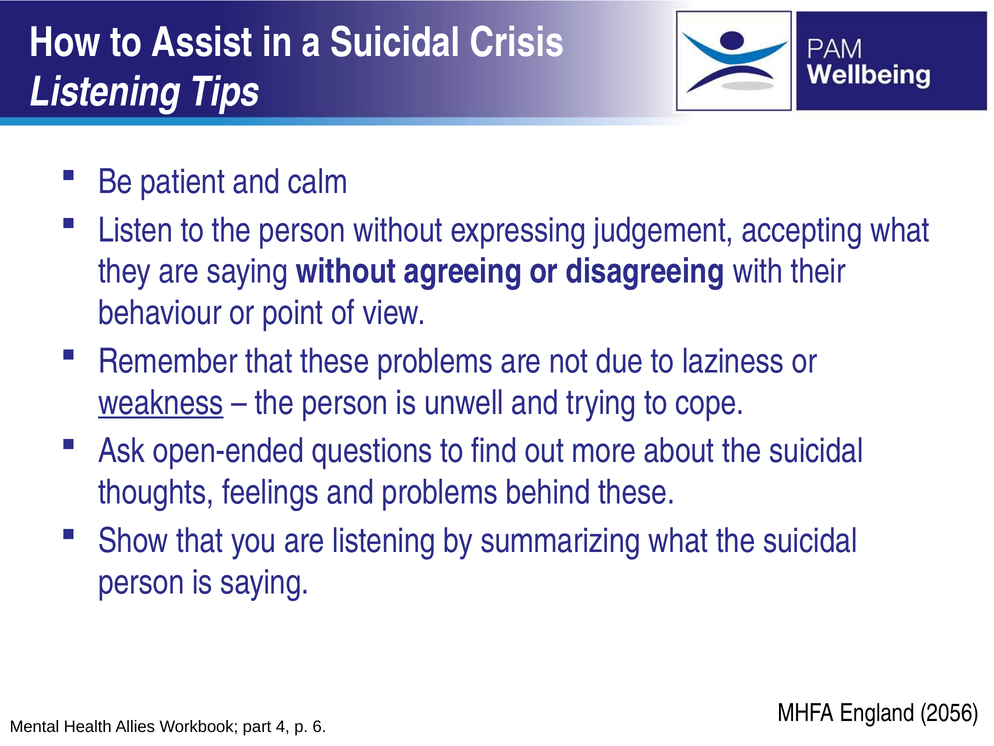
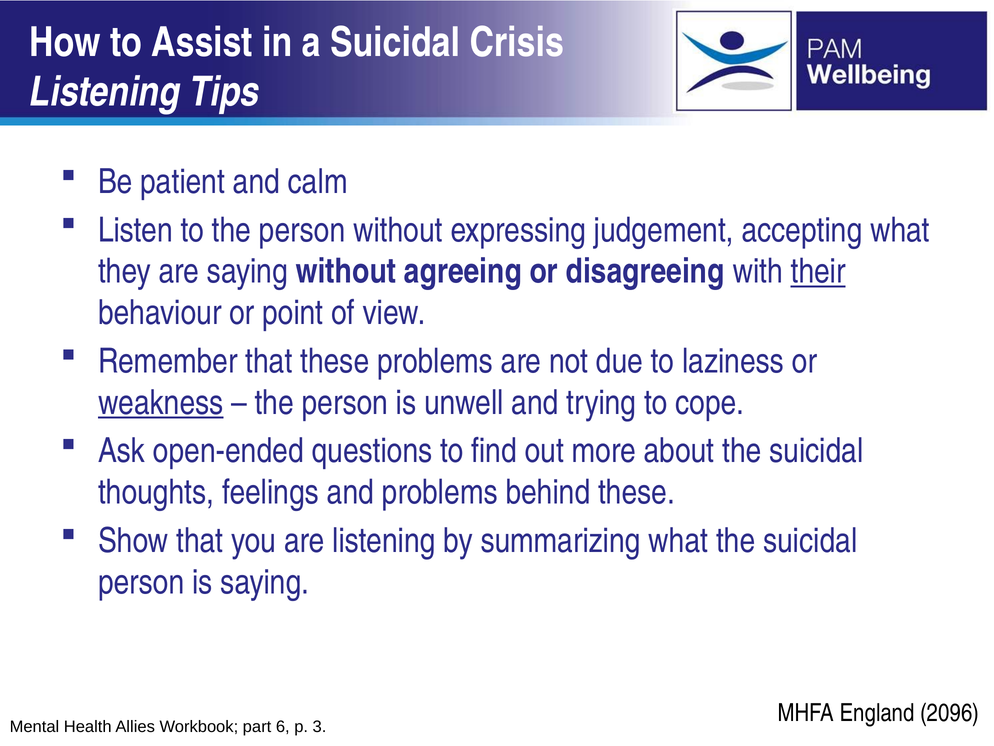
their underline: none -> present (818, 271)
2056: 2056 -> 2096 (950, 712)
4: 4 -> 6 (283, 726)
6: 6 -> 3 (319, 726)
